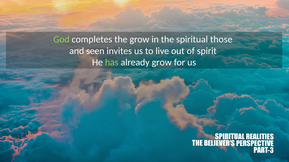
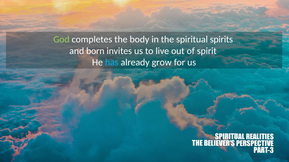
the grow: grow -> body (139, 39)
those: those -> spirits (221, 39)
seen: seen -> born (95, 51)
has colour: light green -> light blue (112, 63)
